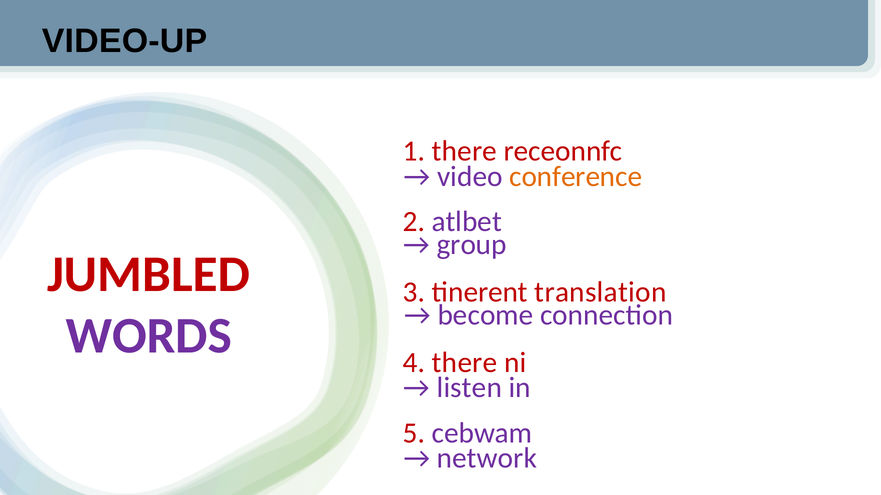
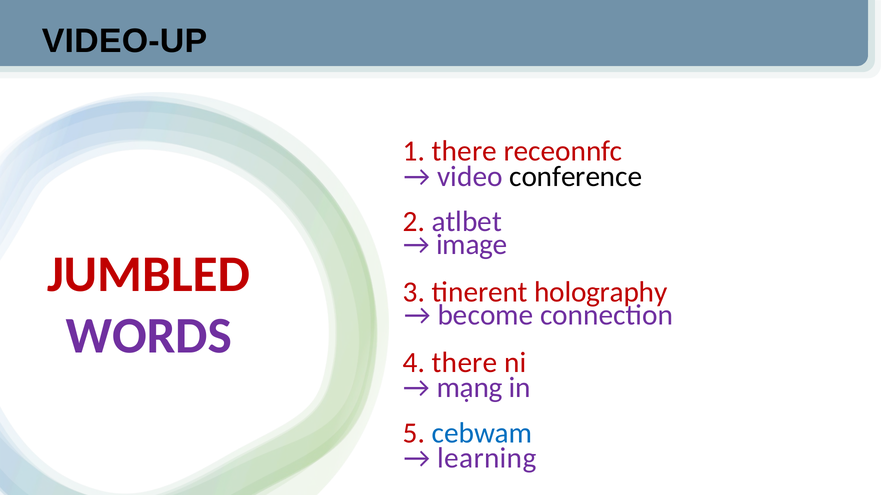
conference colour: orange -> black (576, 177)
group: group -> image (472, 245)
translation: translation -> holography (601, 292)
listen: listen -> mạng (470, 388)
cebwam colour: purple -> blue (482, 433)
network: network -> learning (487, 459)
